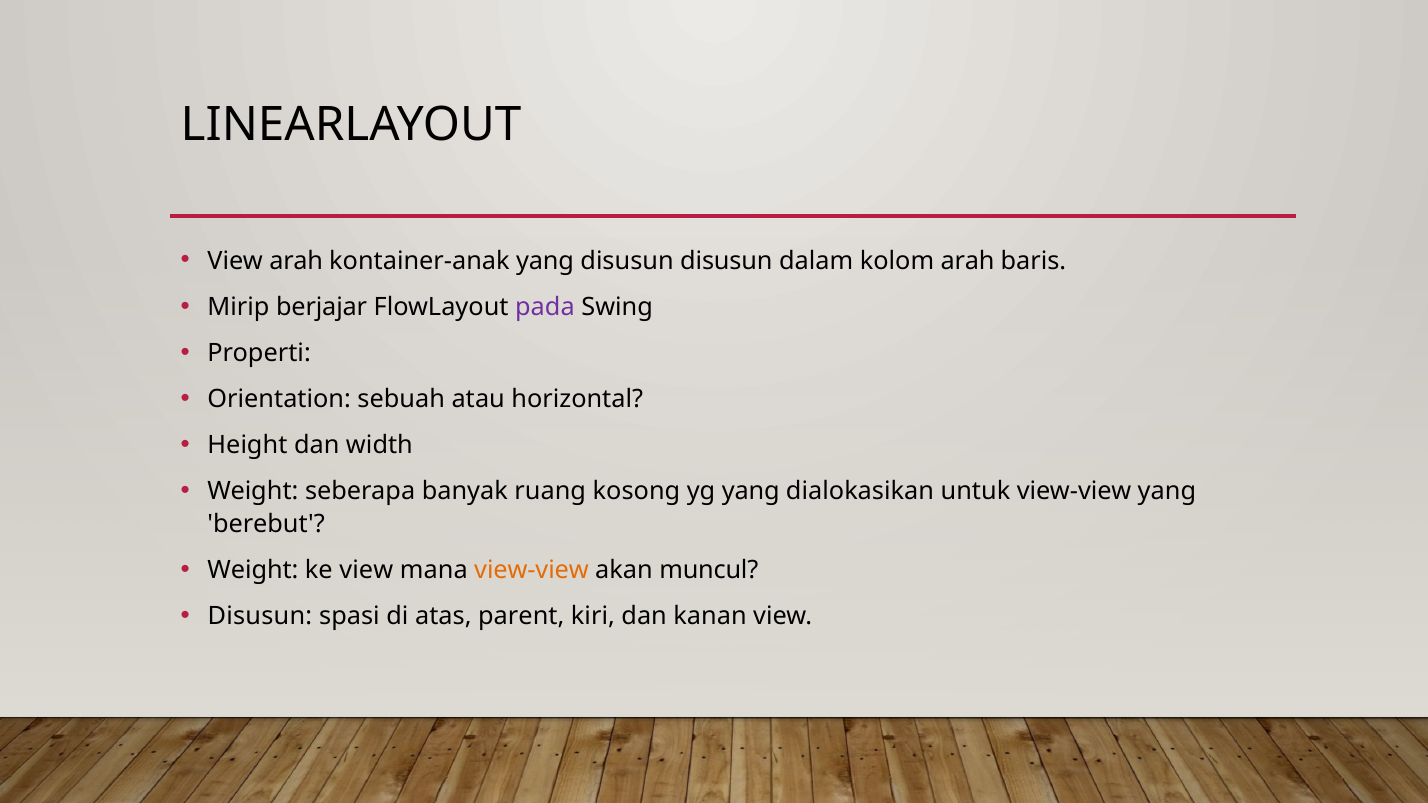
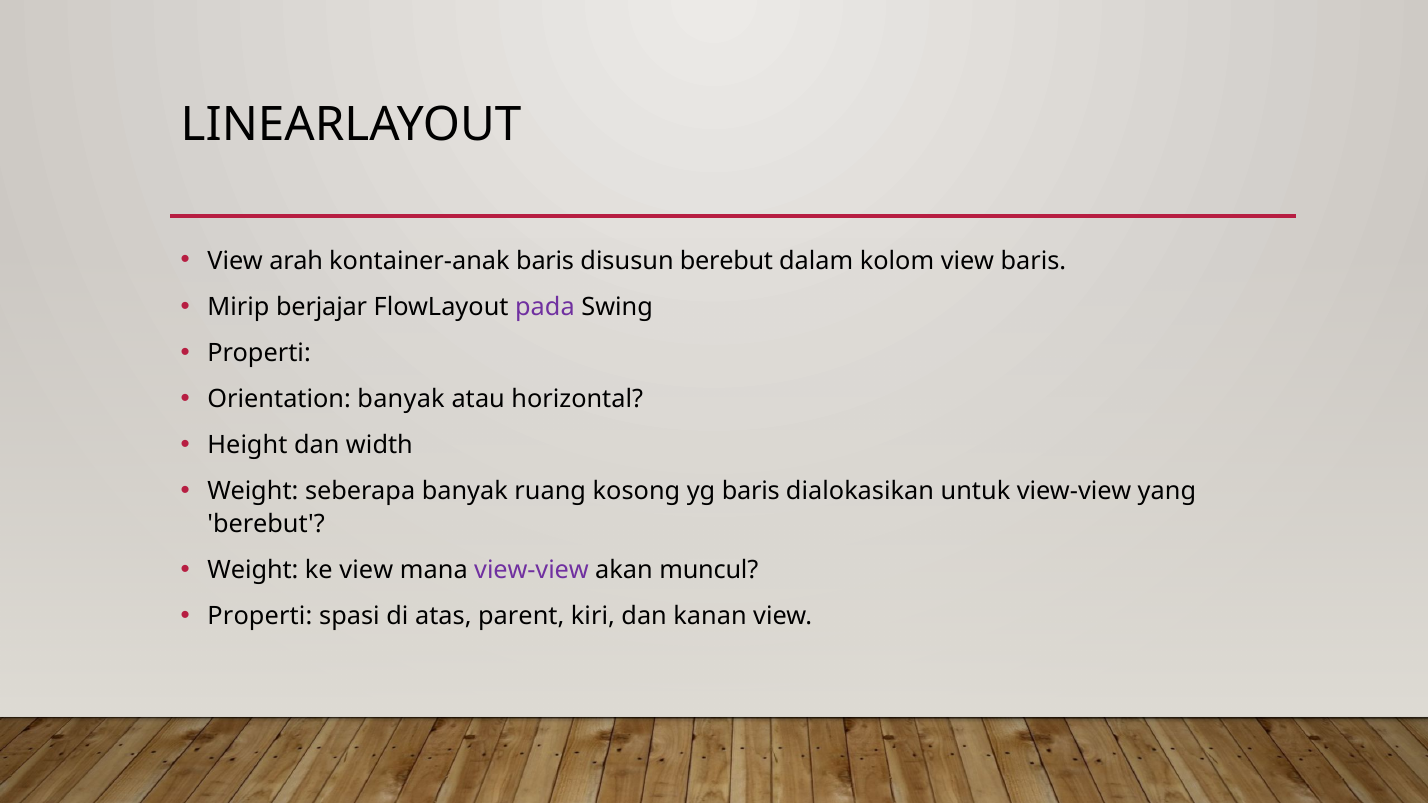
kontainer-anak yang: yang -> baris (545, 261)
disusun disusun: disusun -> berebut (726, 261)
kolom arah: arah -> view (967, 261)
Orientation sebuah: sebuah -> banyak (401, 399)
yg yang: yang -> baris (751, 491)
view-view colour: orange -> purple (532, 570)
Disusun: Disusun -> Properti (260, 616)
